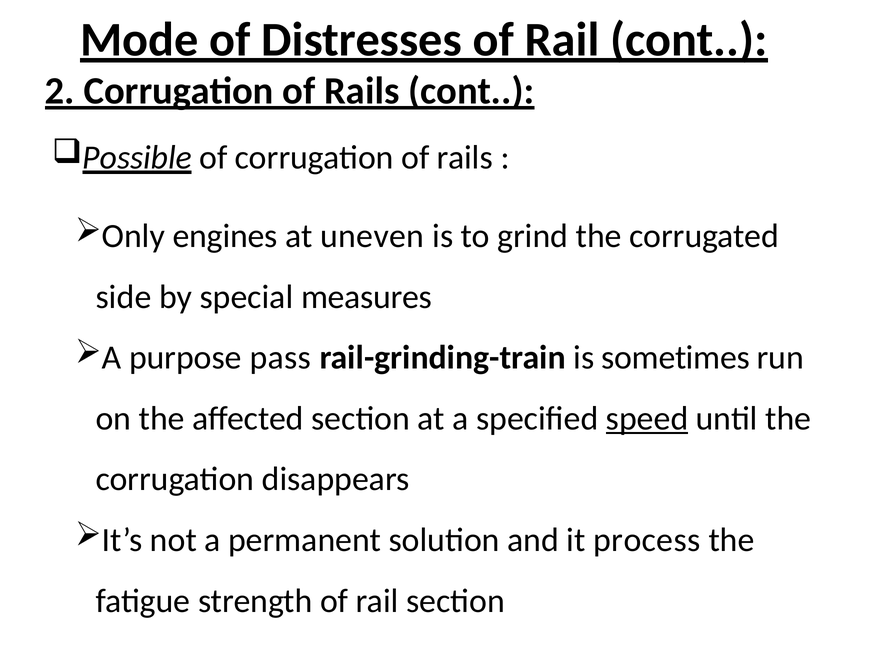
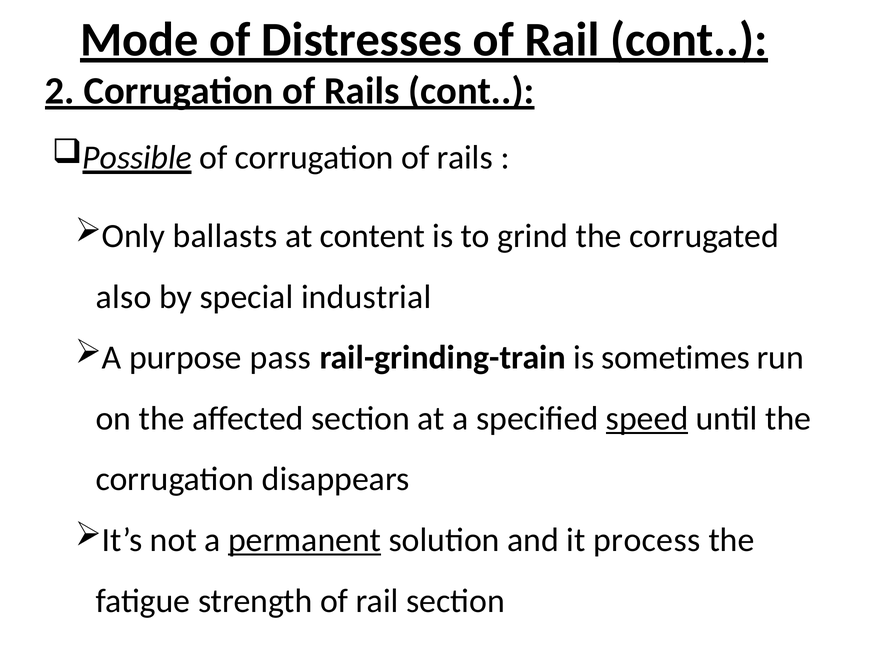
engines: engines -> ballasts (225, 236)
uneven: uneven -> content (372, 236)
side: side -> also (124, 297)
measures: measures -> industrial (366, 297)
permanent underline: none -> present (305, 540)
